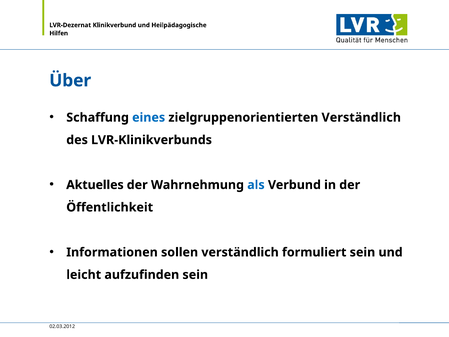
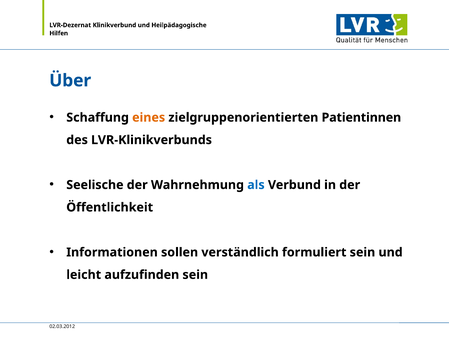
eines colour: blue -> orange (149, 117)
zielgruppenorientierten Verständlich: Verständlich -> Patientinnen (361, 117)
Aktuelles: Aktuelles -> Seelische (95, 185)
